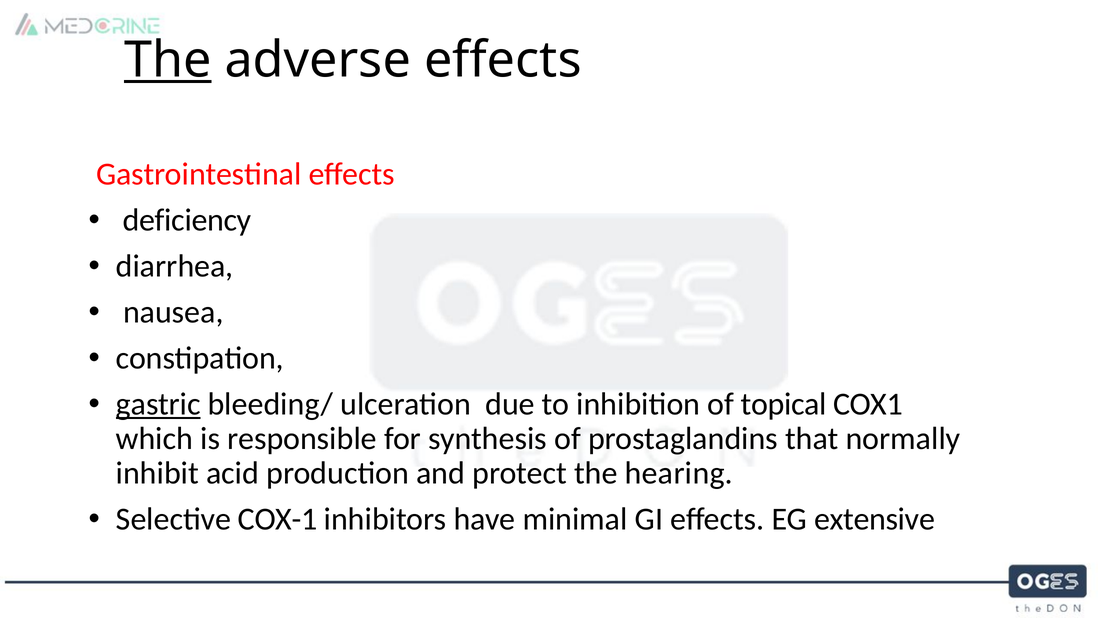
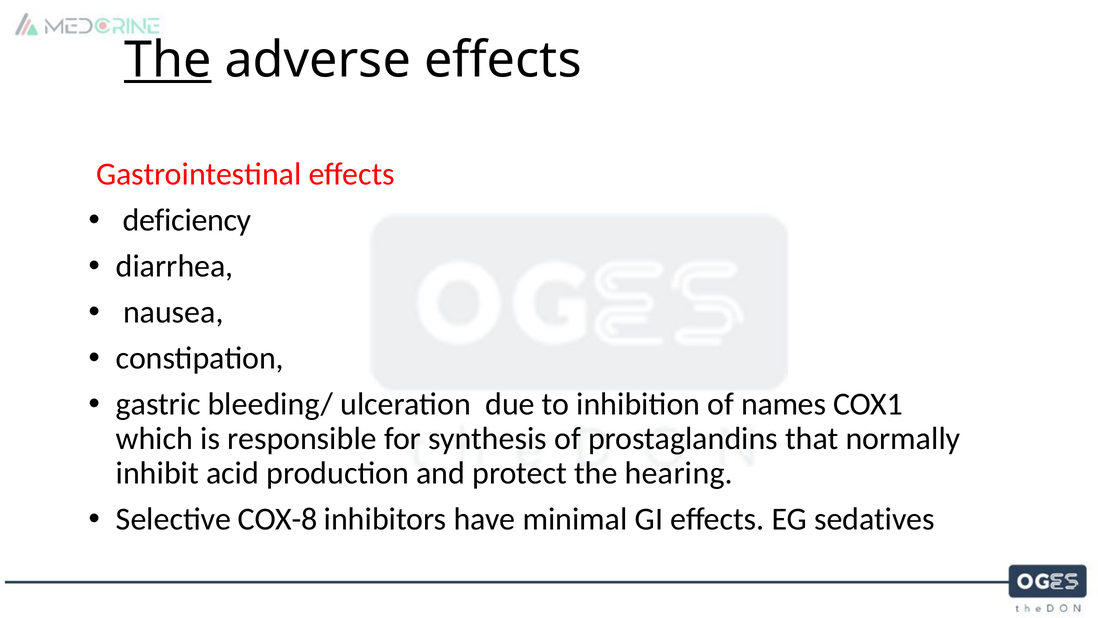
gastric underline: present -> none (158, 404)
topical: topical -> names (784, 404)
COX-1: COX-1 -> COX-8 (278, 519)
extensive: extensive -> sedatives (875, 519)
